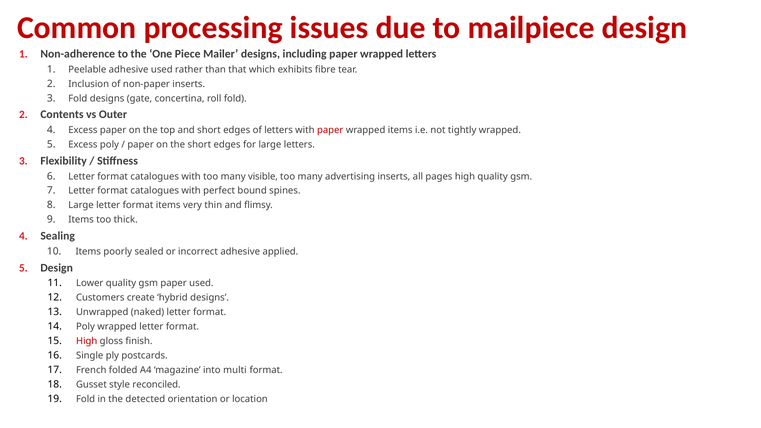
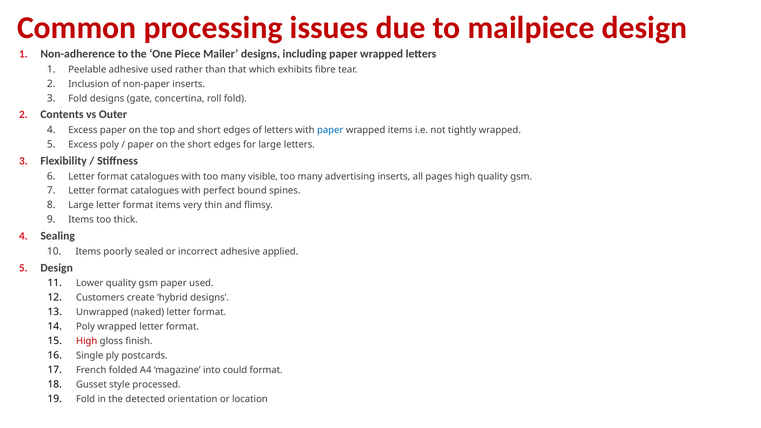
paper colour: red -> blue (330, 130)
multi: multi -> could (235, 370)
reconciled: reconciled -> processed (156, 385)
